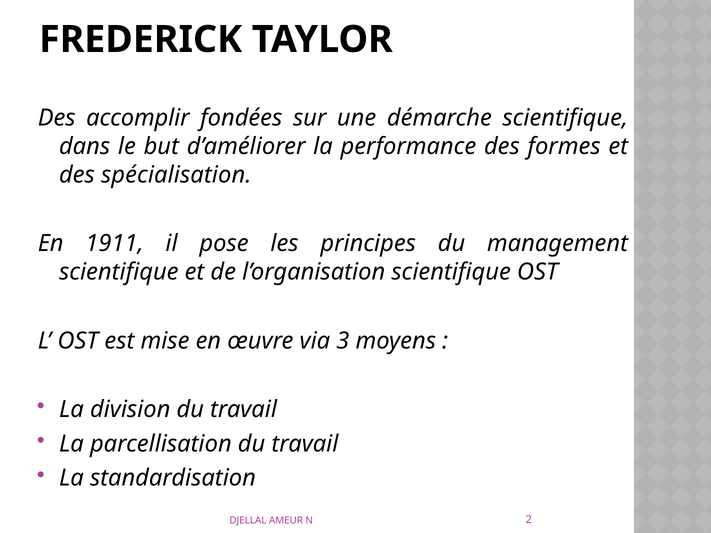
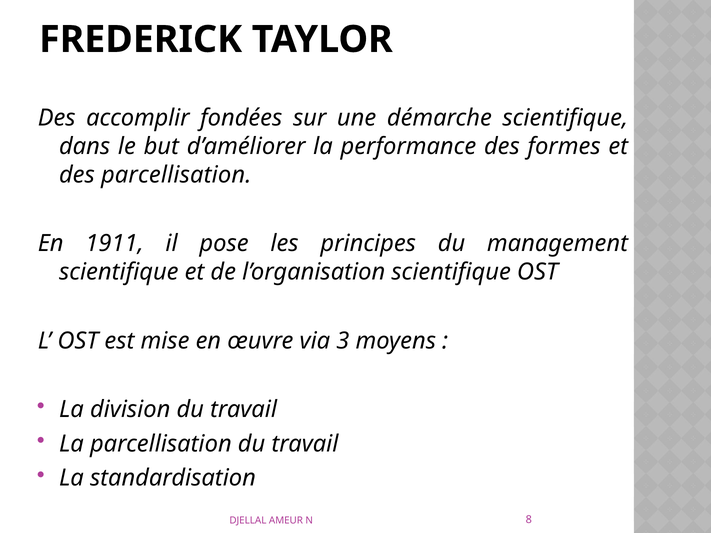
des spécialisation: spécialisation -> parcellisation (176, 175)
2: 2 -> 8 (529, 520)
